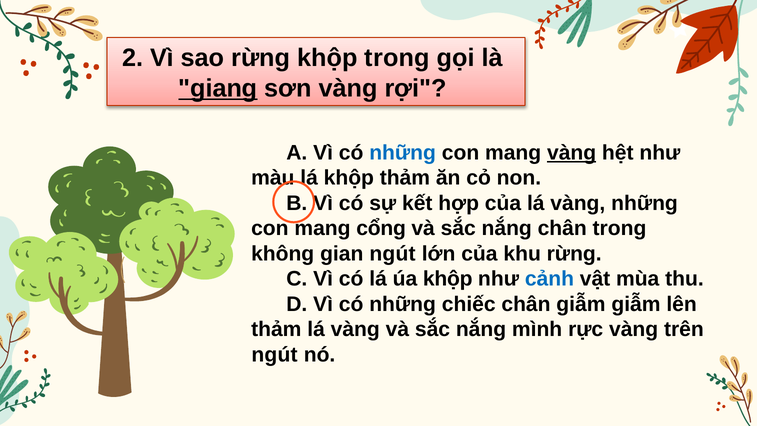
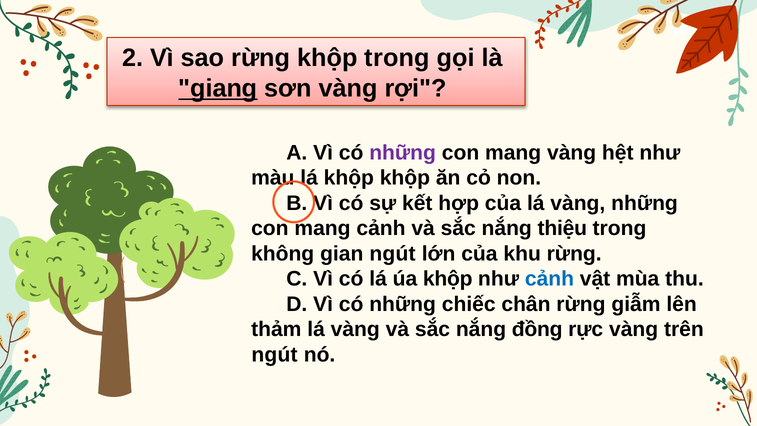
những colour: blue -> purple (403, 153)
vàng underline: present -> none (572, 153)
khộp thảm: thảm -> khộp (405, 178)
mang cổng: cổng -> cảnh (381, 228)
nắng chân: chân -> thiệu (562, 228)
chân giẫm: giẫm -> rừng (581, 304)
mình: mình -> đồng (537, 329)
